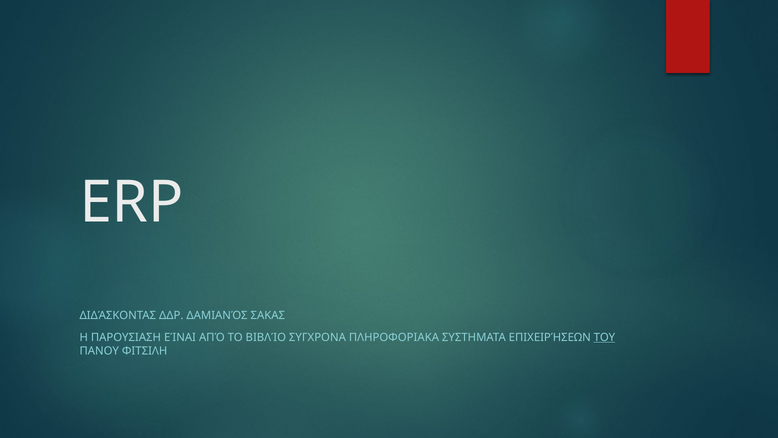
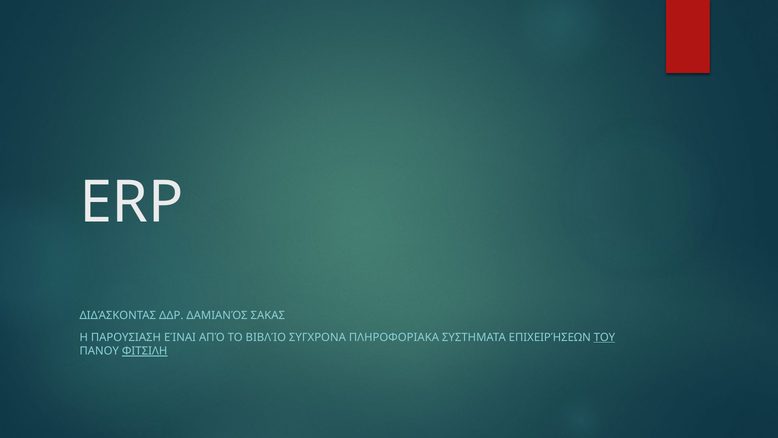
ΦΙΤΣΙΛΗ underline: none -> present (145, 351)
